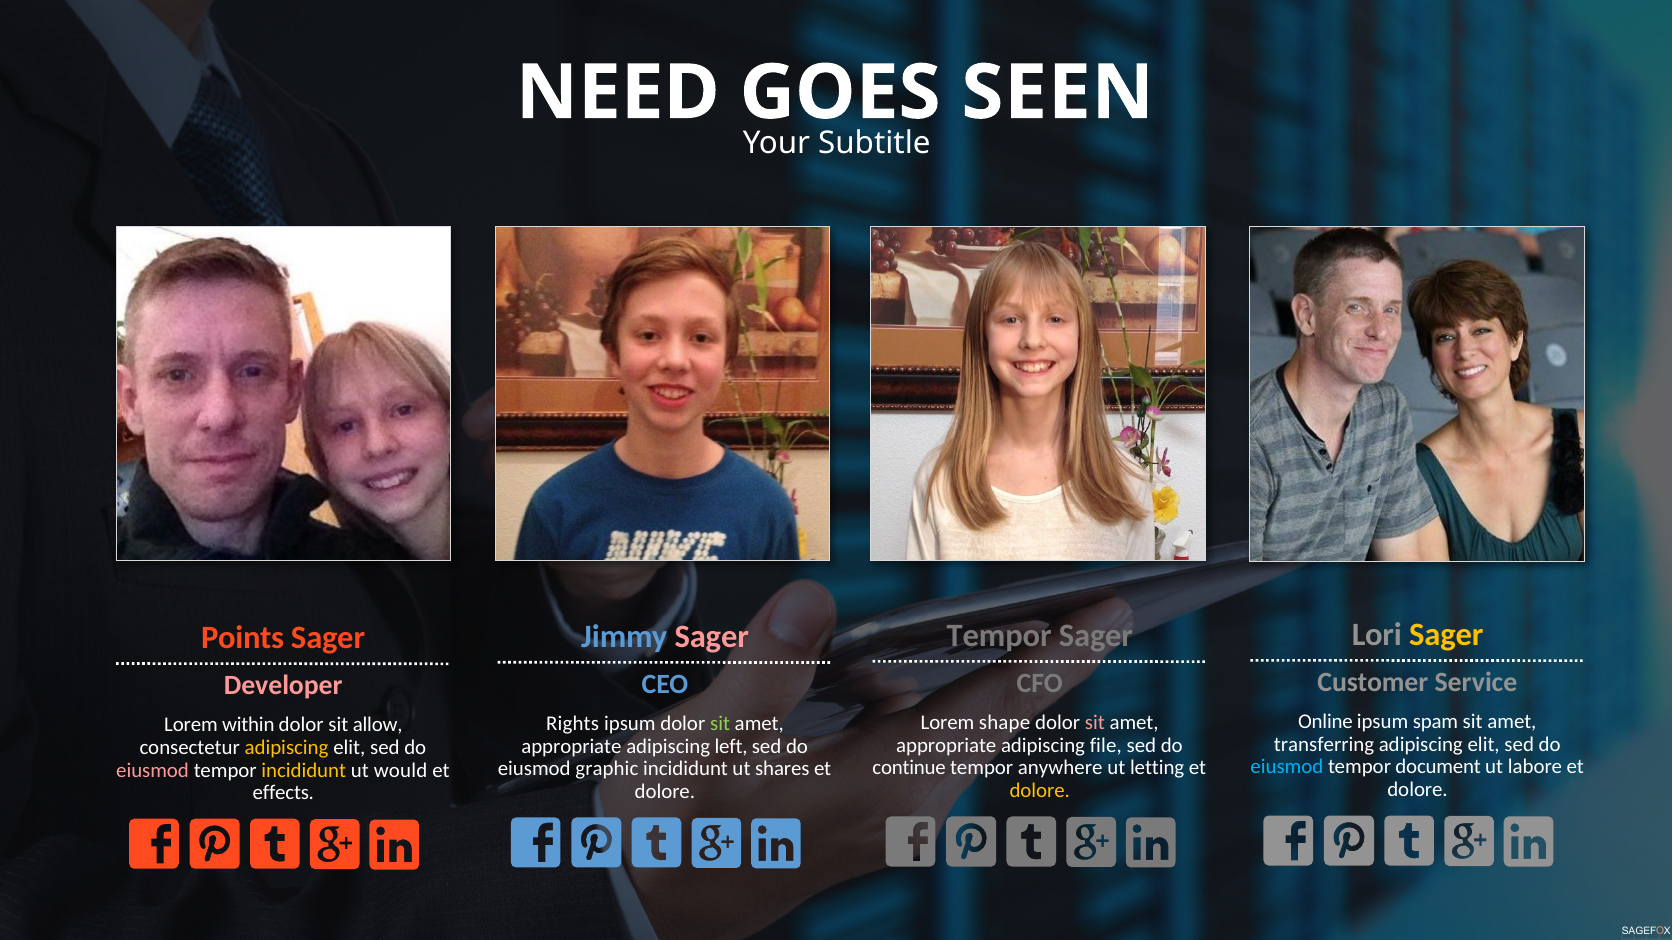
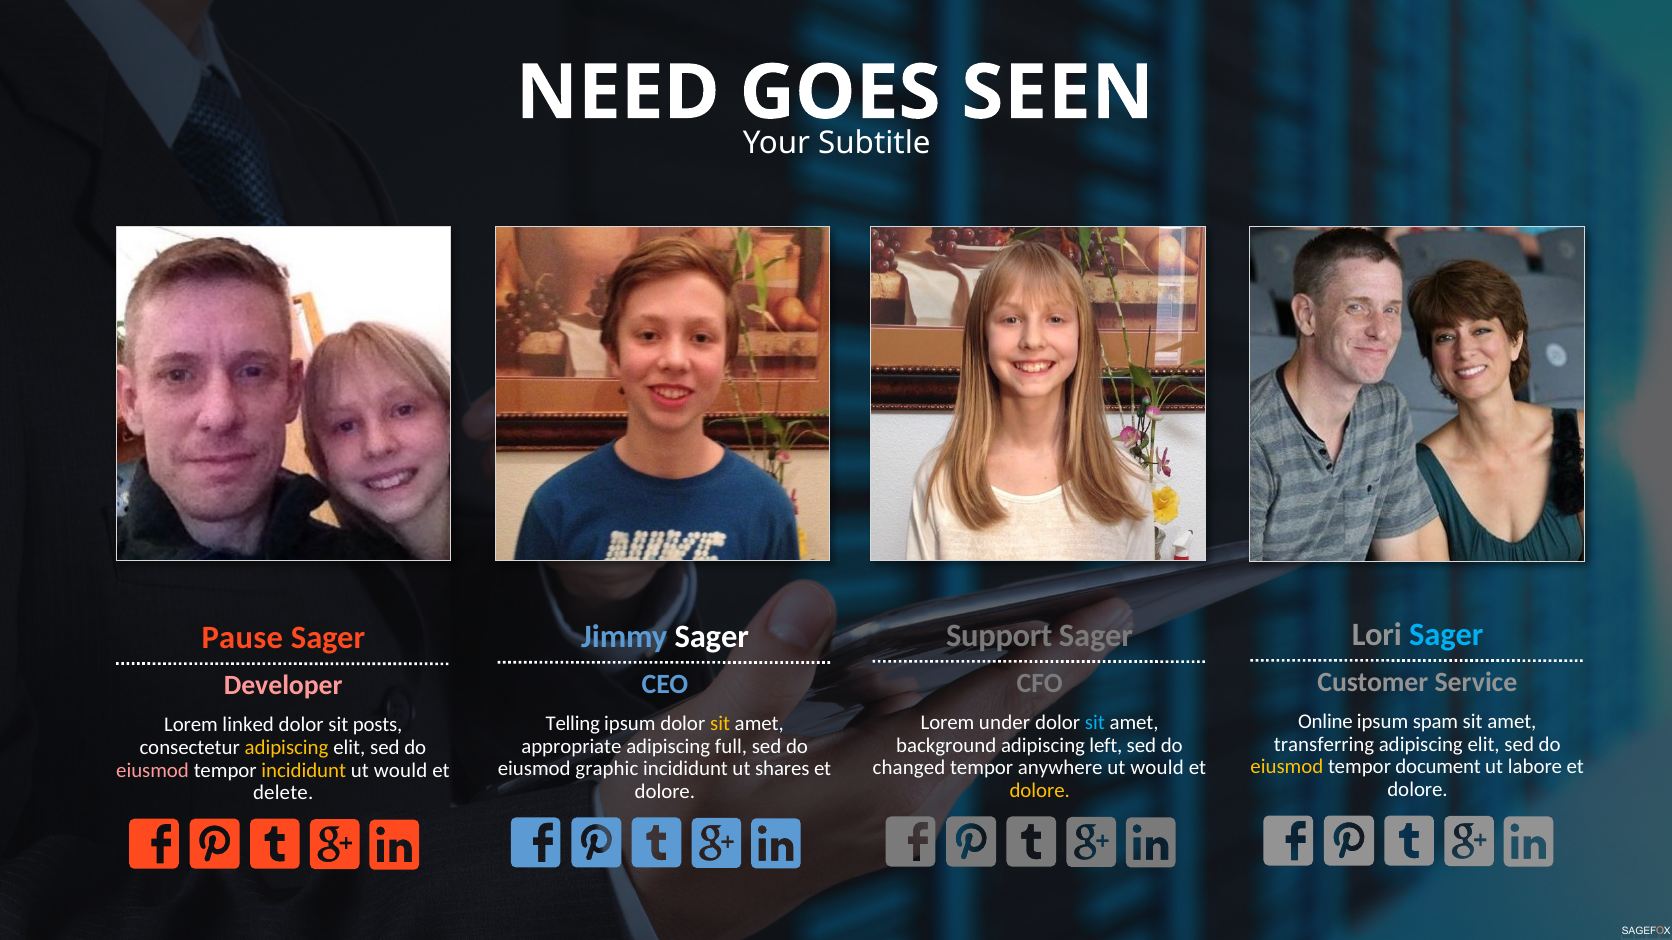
Sager colour: yellow -> light blue (1446, 635)
Tempor: Tempor -> Support (999, 636)
Sager colour: pink -> white (712, 637)
Points: Points -> Pause (242, 638)
shape: shape -> under (1005, 723)
sit colour: pink -> light blue (1095, 723)
Rights: Rights -> Telling (573, 724)
sit colour: light green -> yellow (720, 724)
within: within -> linked (248, 725)
allow: allow -> posts (378, 725)
appropriate: appropriate -> background (946, 746)
file: file -> left (1106, 746)
left: left -> full (731, 747)
eiusmod colour: light blue -> yellow (1287, 767)
continue: continue -> changed (909, 768)
letting: letting -> would (1157, 768)
effects: effects -> delete (283, 793)
